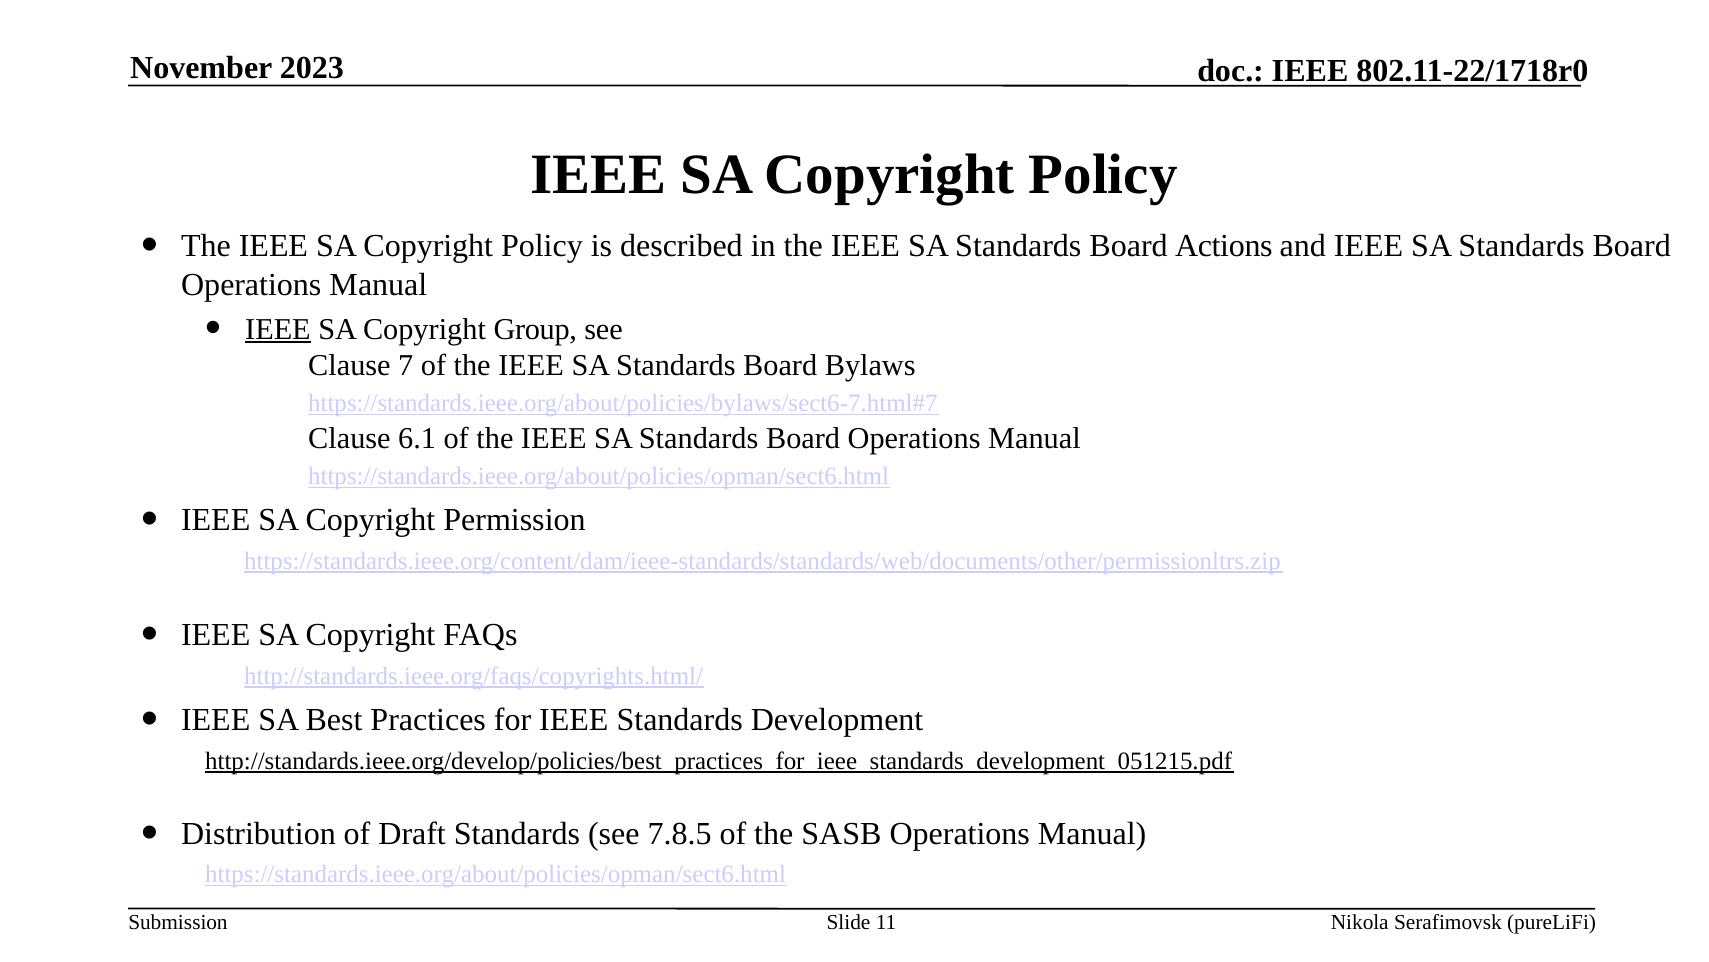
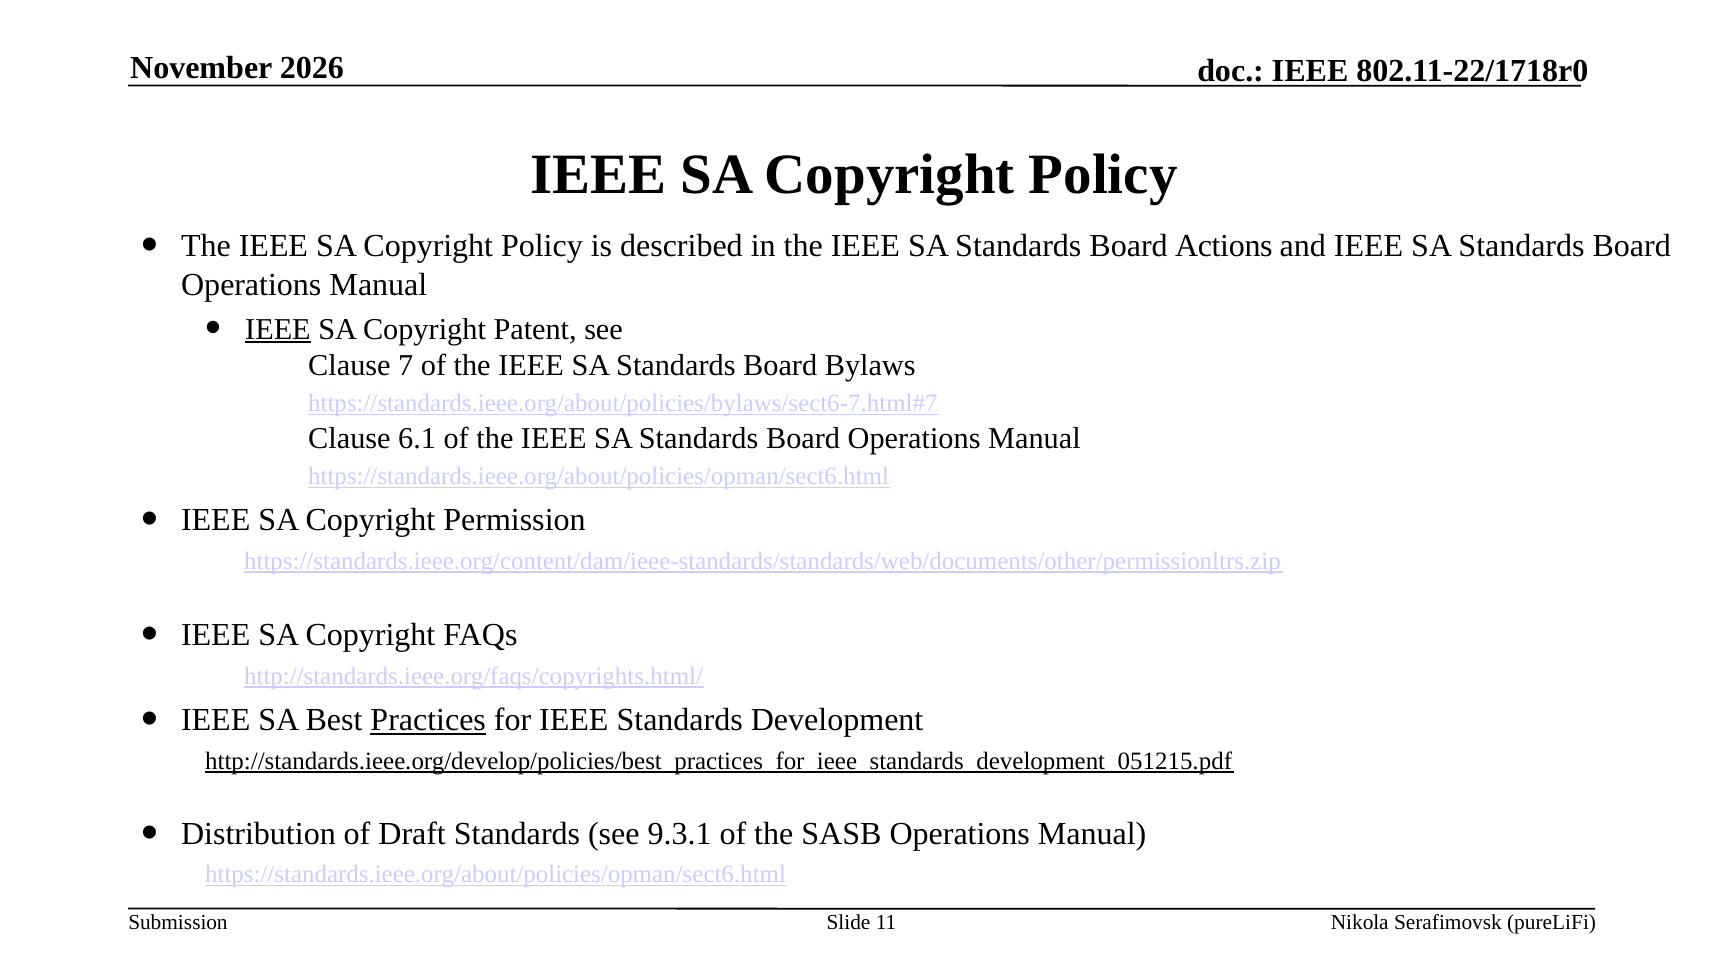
2023: 2023 -> 2026 (312, 68)
Group: Group -> Patent (535, 329)
Practices underline: none -> present (428, 720)
7.8.5: 7.8.5 -> 9.3.1 (680, 833)
